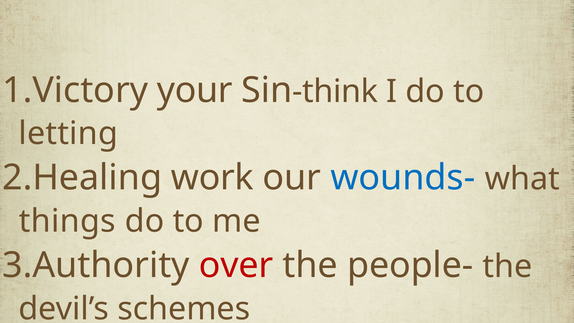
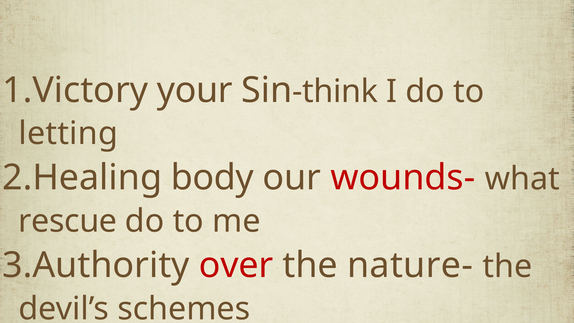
work: work -> body (212, 178)
wounds- colour: blue -> red (403, 178)
things: things -> rescue (68, 221)
people-: people- -> nature- (410, 265)
